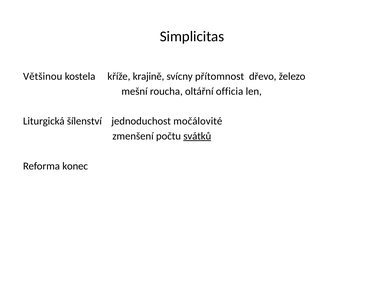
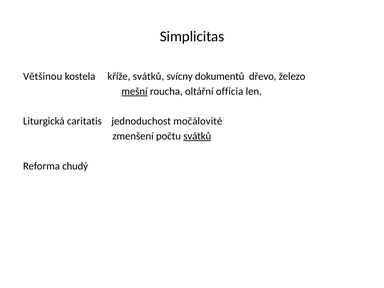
kříže krajině: krajině -> svátků (148, 76)
přítomnost: přítomnost -> dokumentů (220, 76)
mešní underline: none -> present (135, 91)
šílenství: šílenství -> caritatis (84, 121)
konec: konec -> chudý (75, 166)
